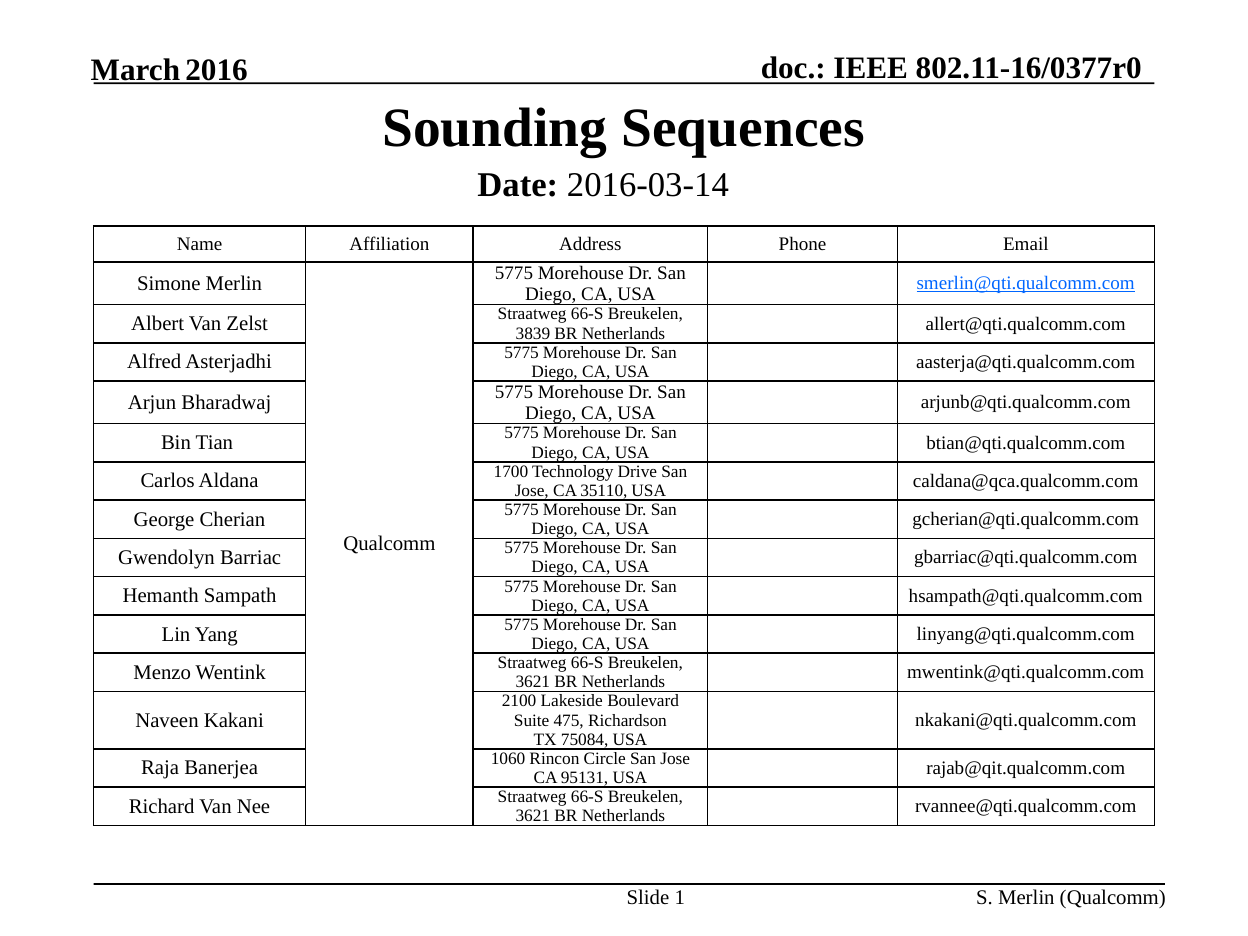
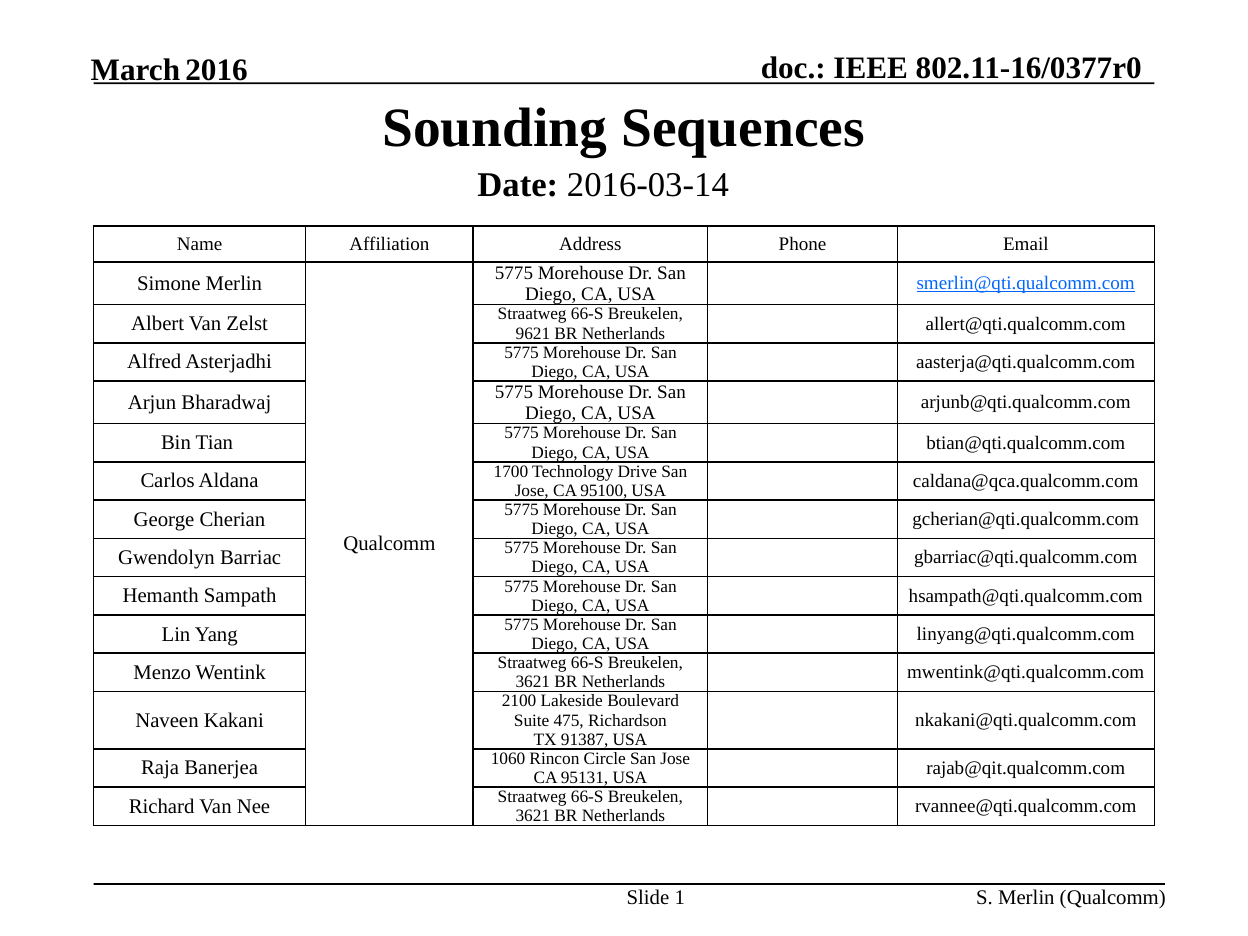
3839: 3839 -> 9621 (533, 333)
35110: 35110 -> 95100 (604, 491)
75084: 75084 -> 91387 (585, 739)
